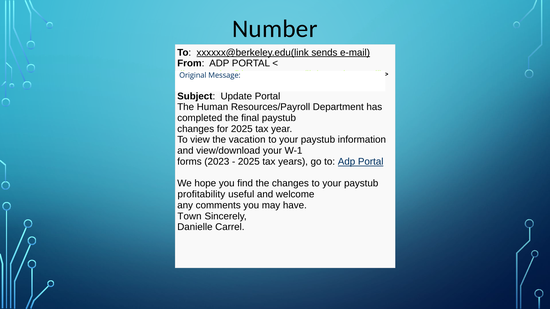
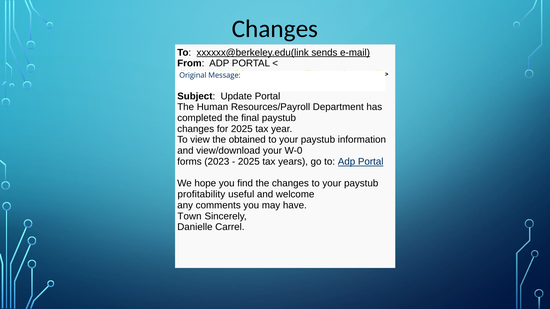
Number: Number -> Changes (275, 29)
vacation: vacation -> obtained (247, 140)
W-1: W-1 -> W-0 (293, 151)
